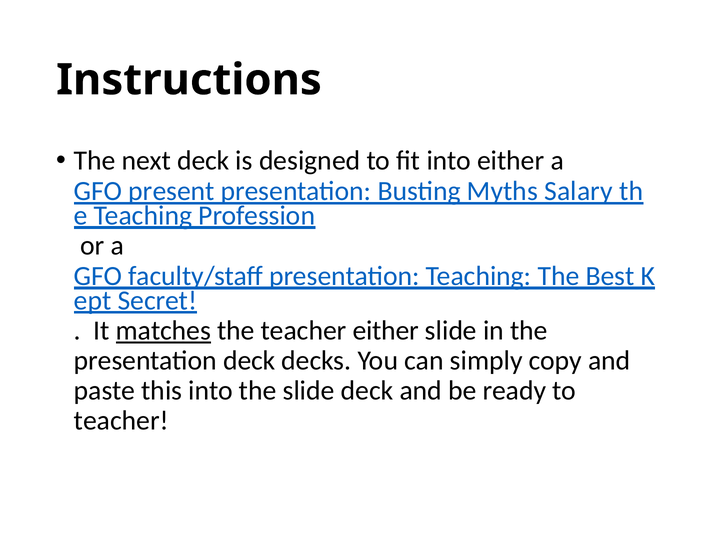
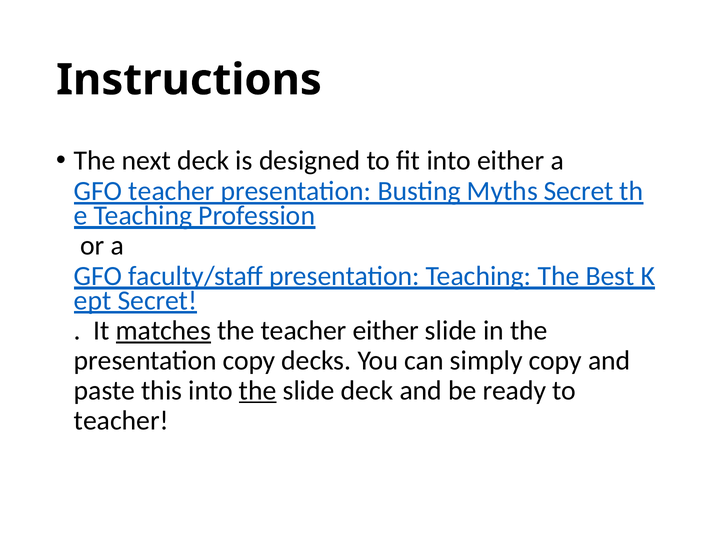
GFO present: present -> teacher (172, 191)
Myths Salary: Salary -> Secret (579, 191)
presentation deck: deck -> copy (249, 360)
the underline: none -> present (258, 390)
